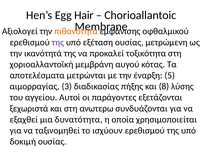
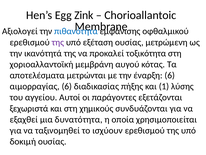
Hair: Hair -> Zink (84, 15)
πιθανότητα colour: orange -> blue (76, 31)
έναρξη 5: 5 -> 6 (170, 75)
αιμορραγίας 3: 3 -> 6 (67, 86)
8: 8 -> 1 (164, 86)
ανωτερω: ανωτερω -> χημικούς (96, 108)
